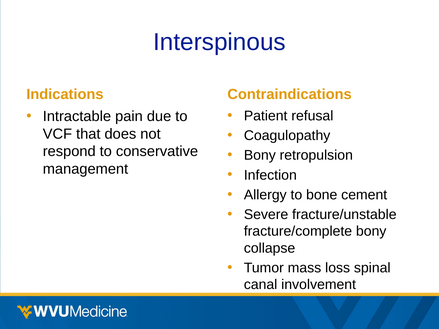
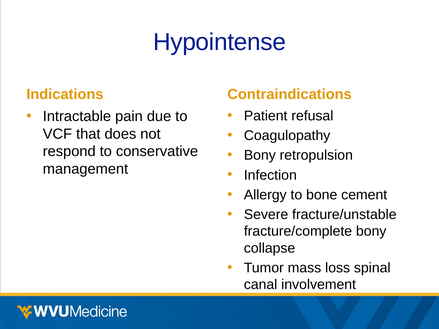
Interspinous: Interspinous -> Hypointense (220, 42)
